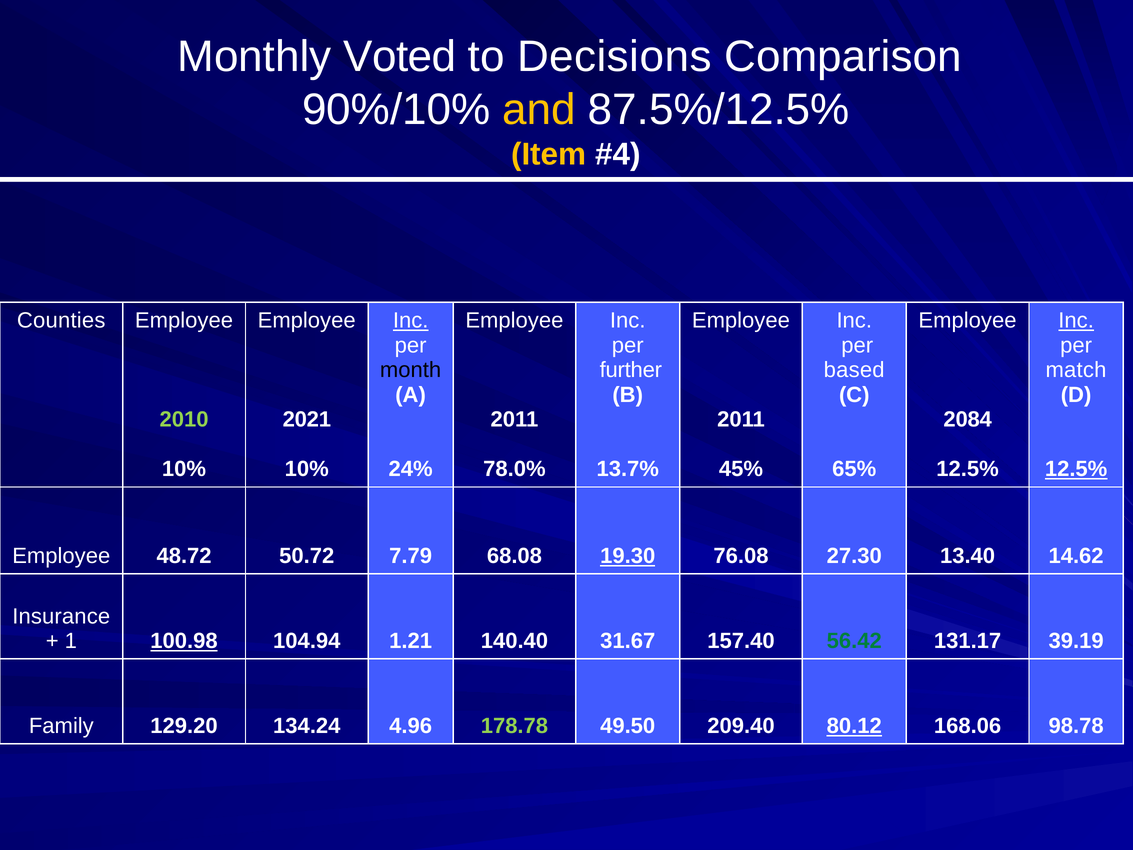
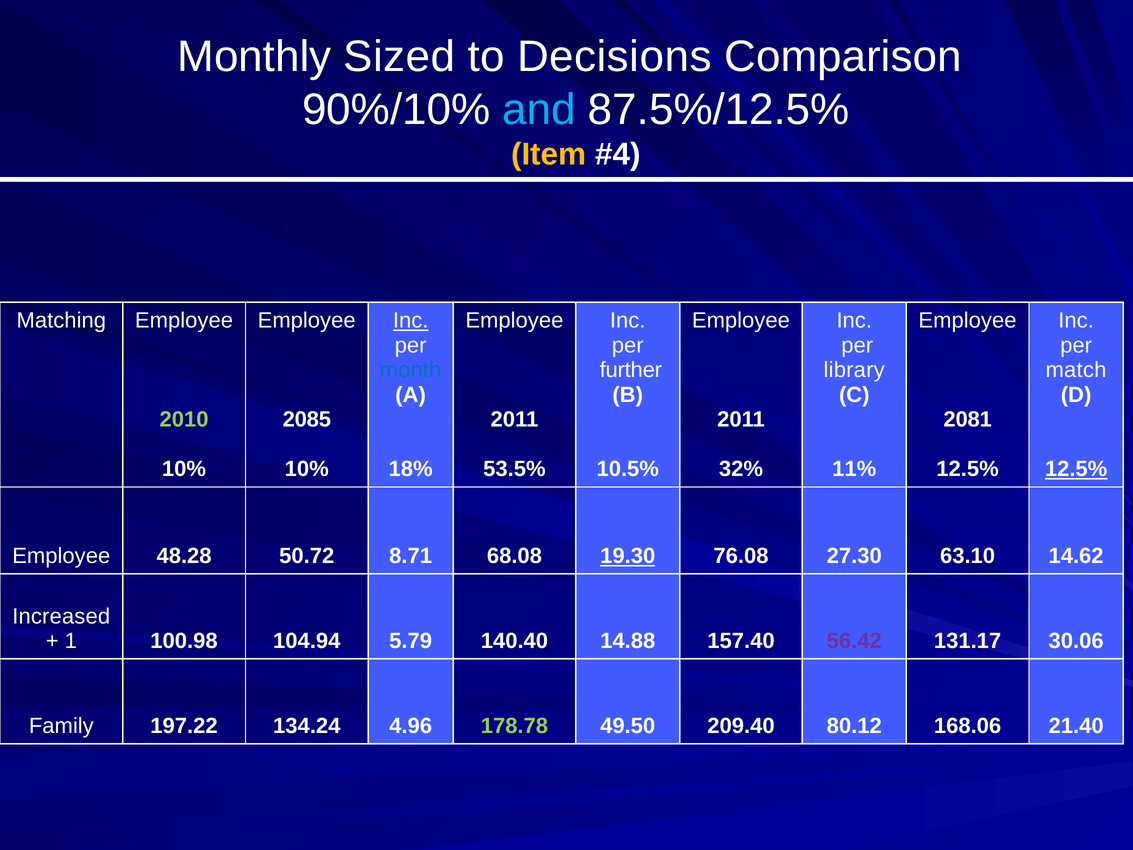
Voted: Voted -> Sized (399, 57)
and colour: yellow -> light blue (539, 110)
Counties: Counties -> Matching (61, 321)
Inc underline: present -> none (1076, 321)
month colour: black -> blue (411, 370)
based: based -> library (854, 370)
2021: 2021 -> 2085 (307, 420)
2084: 2084 -> 2081 (968, 420)
24%: 24% -> 18% (411, 469)
78.0%: 78.0% -> 53.5% (514, 469)
13.7%: 13.7% -> 10.5% (628, 469)
45%: 45% -> 32% (741, 469)
65%: 65% -> 11% (854, 469)
48.72: 48.72 -> 48.28 (184, 556)
7.79: 7.79 -> 8.71 (411, 556)
13.40: 13.40 -> 63.10 (968, 556)
Insurance: Insurance -> Increased (61, 616)
100.98 underline: present -> none (184, 641)
1.21: 1.21 -> 5.79 (411, 641)
31.67: 31.67 -> 14.88 (628, 641)
56.42 colour: green -> purple (854, 641)
39.19: 39.19 -> 30.06 (1076, 641)
129.20: 129.20 -> 197.22 (184, 726)
80.12 underline: present -> none (854, 726)
98.78: 98.78 -> 21.40 (1076, 726)
